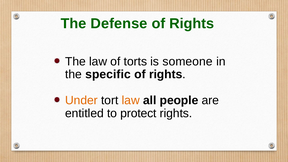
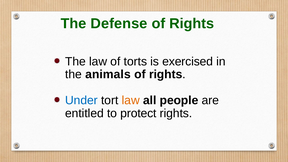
someone: someone -> exercised (188, 61)
specific: specific -> animals (108, 74)
Under colour: orange -> blue (81, 100)
